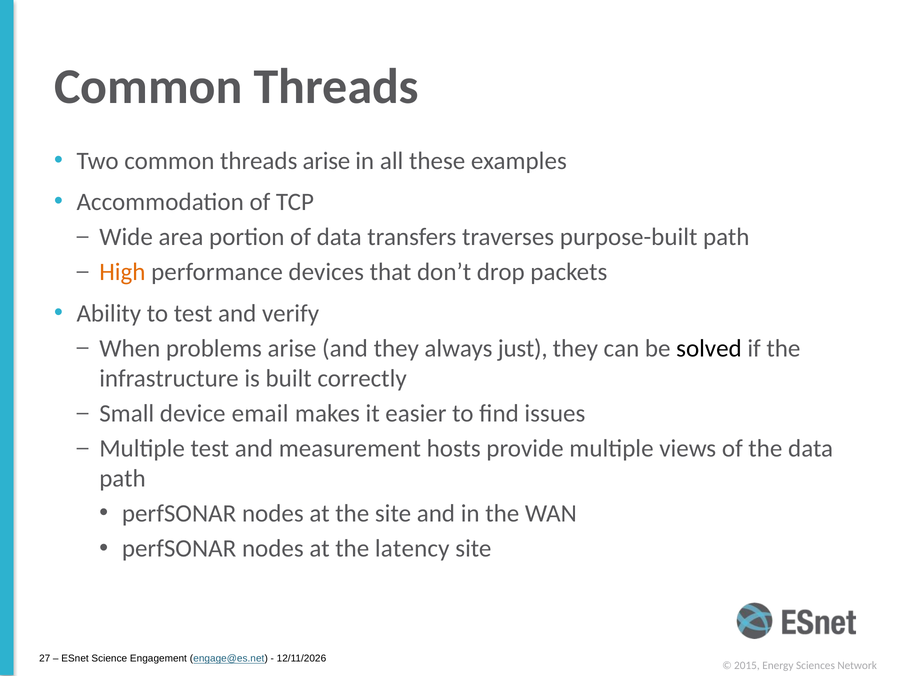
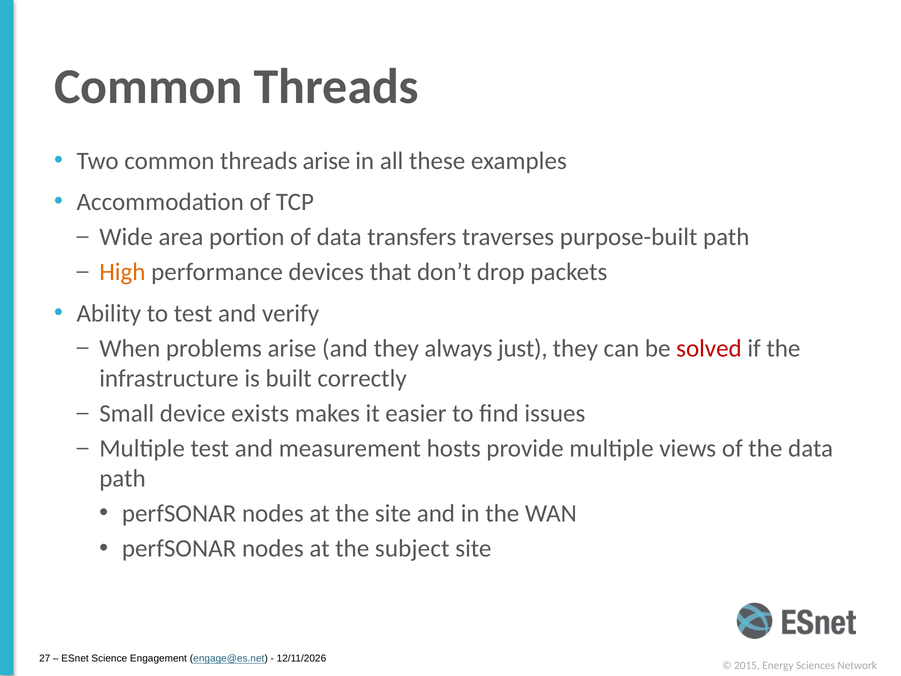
solved colour: black -> red (709, 348)
email: email -> exists (260, 413)
latency: latency -> subject (412, 548)
